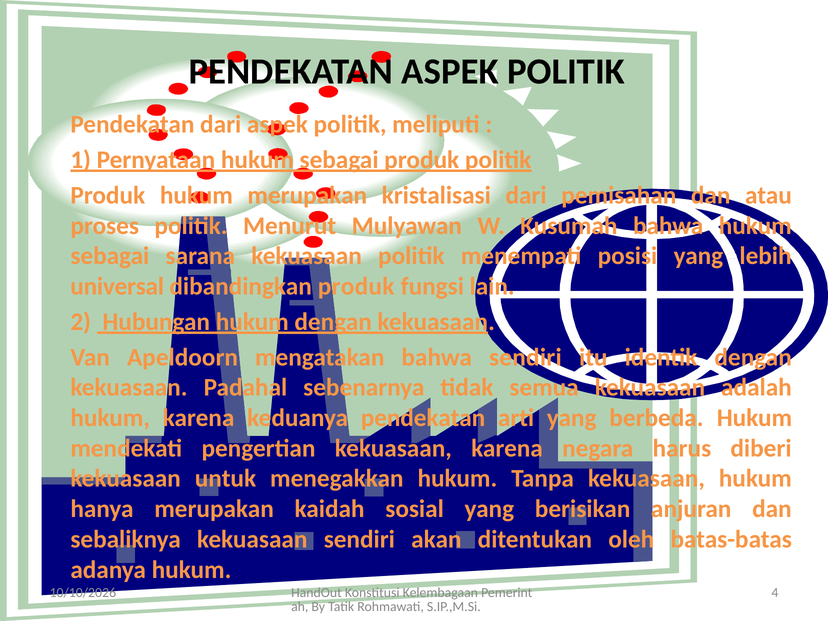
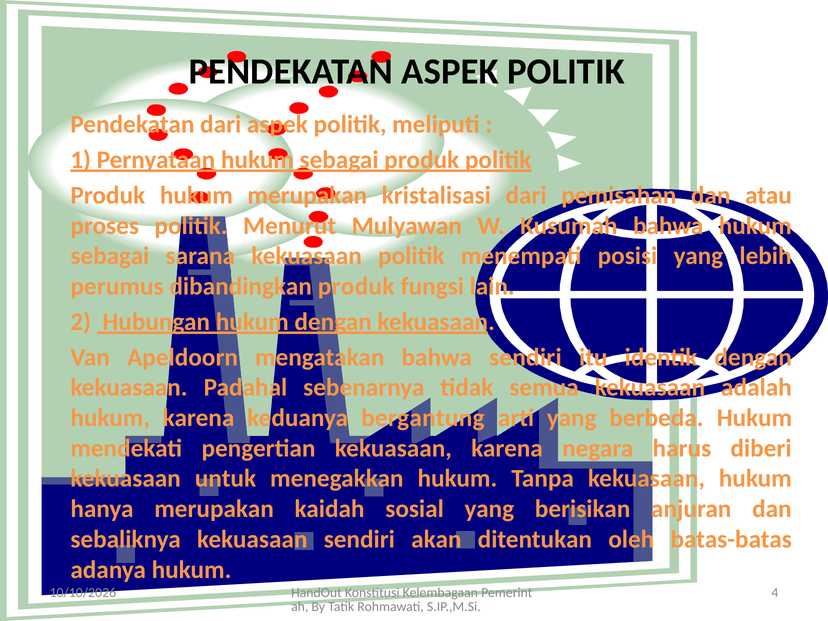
universal: universal -> perumus (117, 286)
keduanya pendekatan: pendekatan -> bergantung (423, 418)
